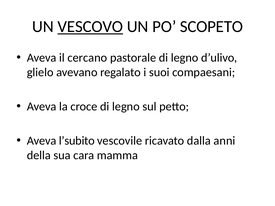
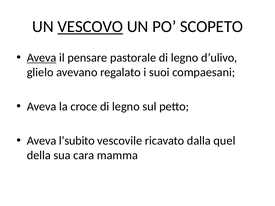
Aveva underline: none -> present (42, 58)
cercano: cercano -> pensare (87, 58)
anni: anni -> quel (224, 141)
